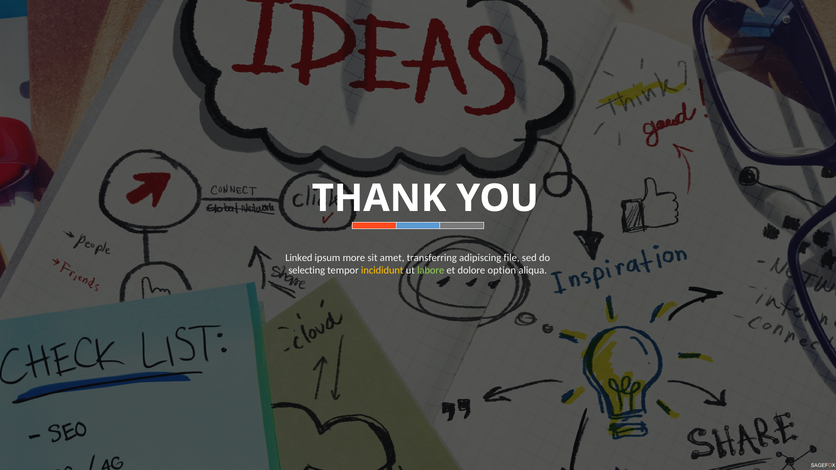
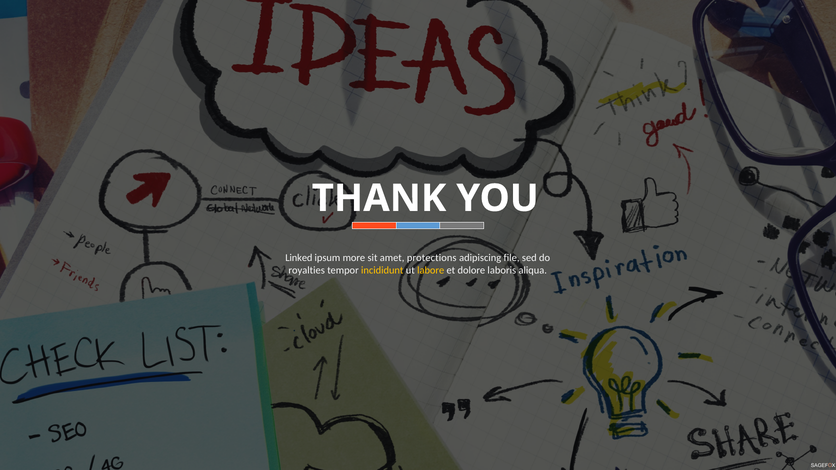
transferring: transferring -> protections (432, 258)
selecting: selecting -> royalties (307, 271)
labore colour: light green -> yellow (431, 271)
option: option -> laboris (502, 271)
